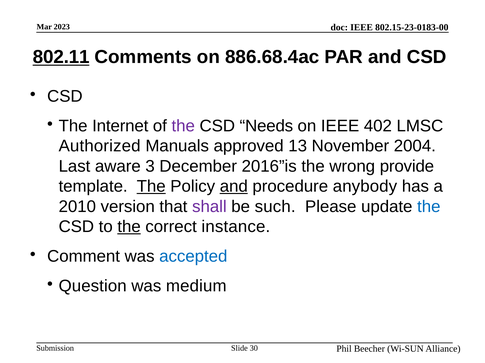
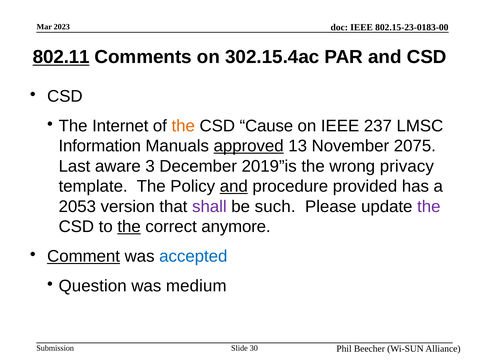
886.68.4ac: 886.68.4ac -> 302.15.4ac (272, 57)
the colour: purple -> orange (183, 126)
Needs: Needs -> Cause (266, 126)
402: 402 -> 237 (378, 126)
Authorized: Authorized -> Information (100, 146)
approved underline: none -> present (249, 146)
2004: 2004 -> 2075 (415, 146)
2016”is: 2016”is -> 2019”is (269, 167)
provide: provide -> privacy (407, 167)
The underline: present -> none (151, 187)
anybody: anybody -> provided (365, 187)
2010: 2010 -> 2053 (77, 207)
the colour: blue -> purple (429, 207)
instance: instance -> anymore (236, 227)
Comment underline: none -> present (84, 257)
